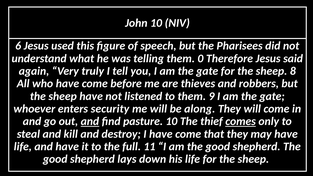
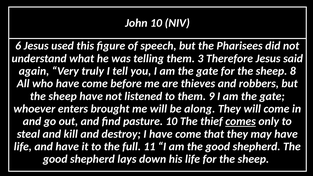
0: 0 -> 3 (200, 58)
security: security -> brought (110, 109)
and underline: present -> none (90, 121)
